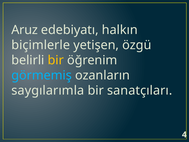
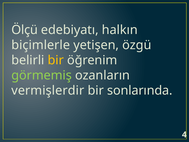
Aruz: Aruz -> Ölçü (25, 30)
görmemiş colour: light blue -> light green (42, 75)
saygılarımla: saygılarımla -> vermişlerdir (48, 90)
sanatçıları: sanatçıları -> sonlarında (140, 90)
